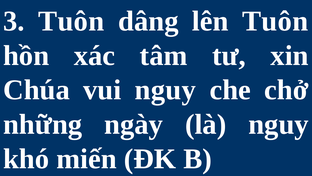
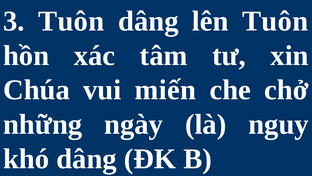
vui nguy: nguy -> miến (165, 90)
khó miến: miến -> dâng (87, 158)
